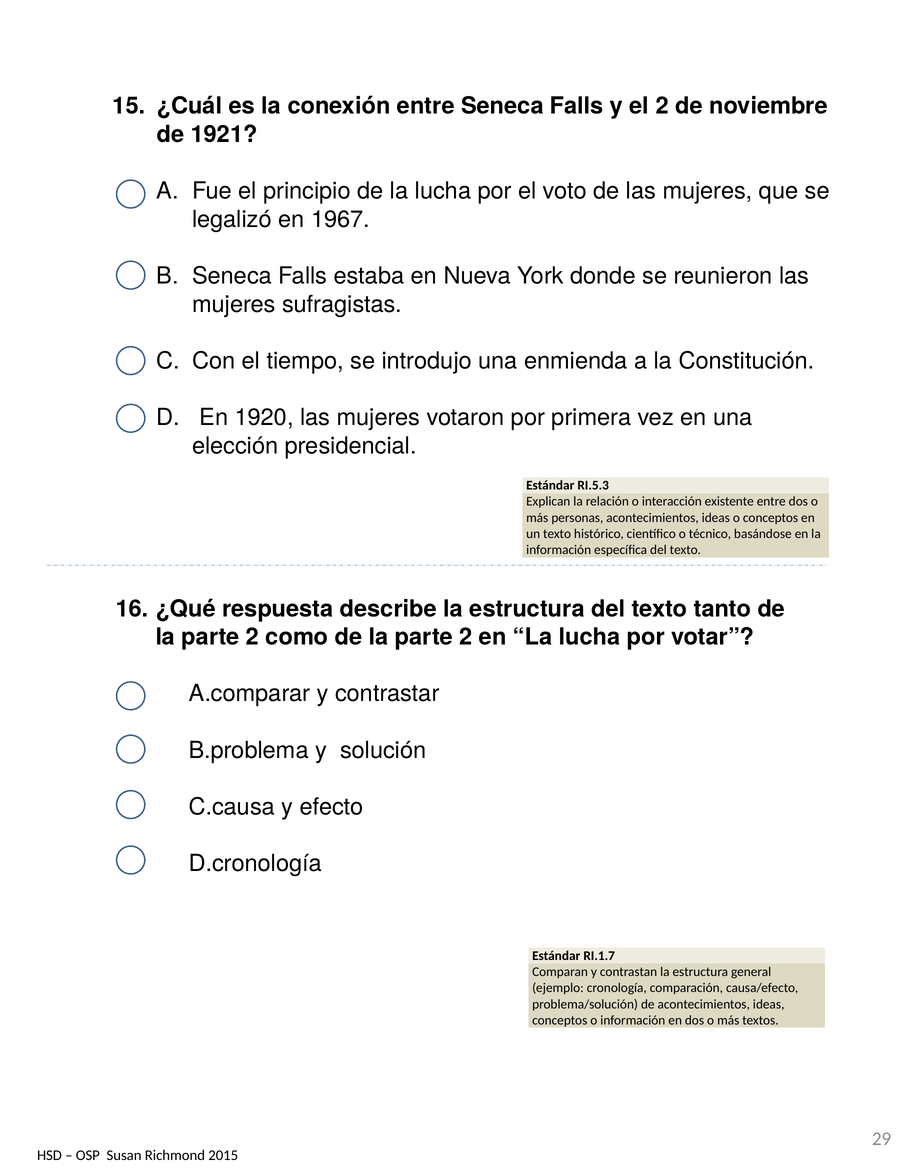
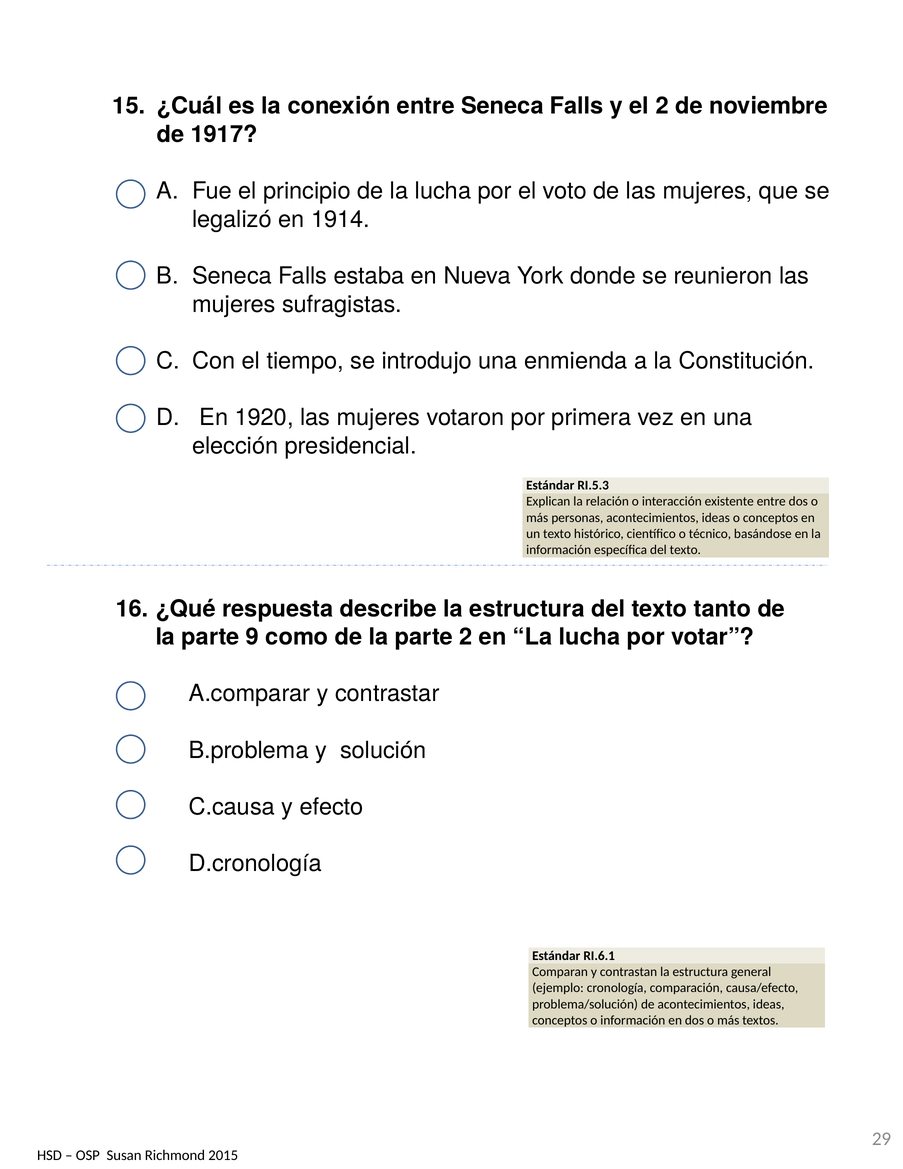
1921: 1921 -> 1917 (224, 134)
1967: 1967 -> 1914 (340, 219)
2: 2 -> 9 (253, 637)
RI.1.7: RI.1.7 -> RI.6.1 (599, 955)
